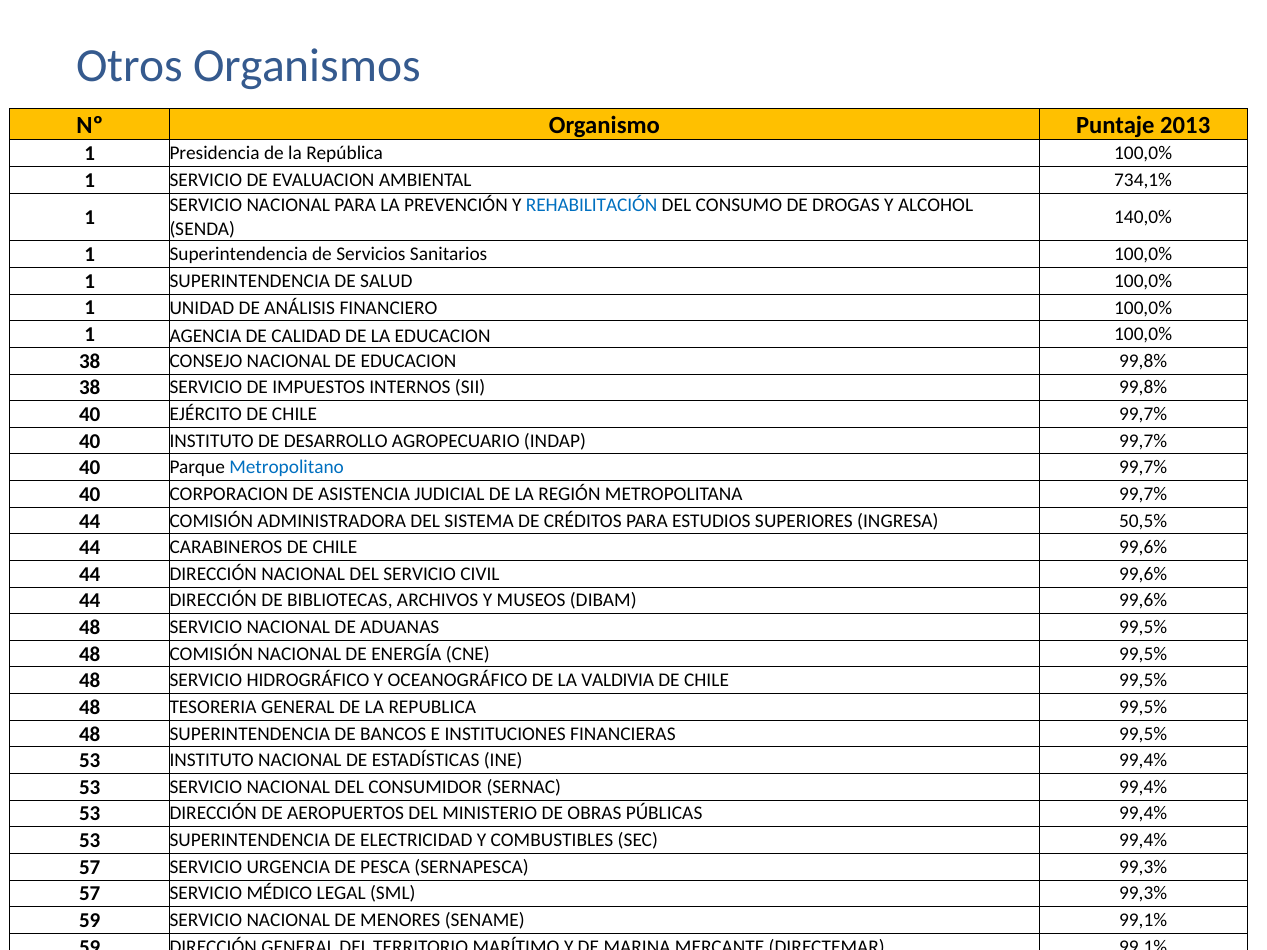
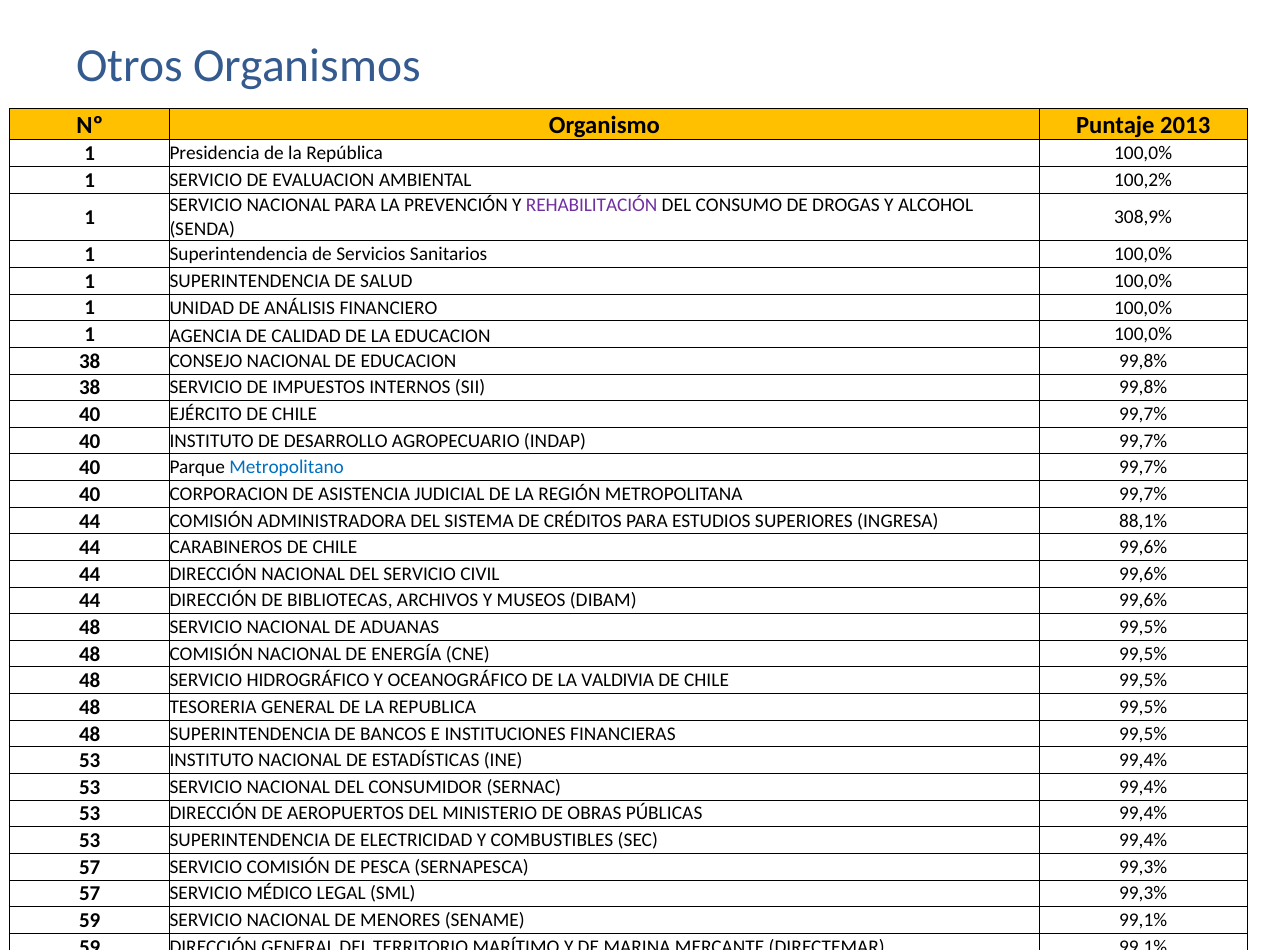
734,1%: 734,1% -> 100,2% (1143, 180)
REHABILITACIÓN colour: blue -> purple (592, 205)
140,0%: 140,0% -> 308,9% (1143, 217)
50,5%: 50,5% -> 88,1% (1143, 521)
SERVICIO URGENCIA: URGENCIA -> COMISIÓN (288, 867)
